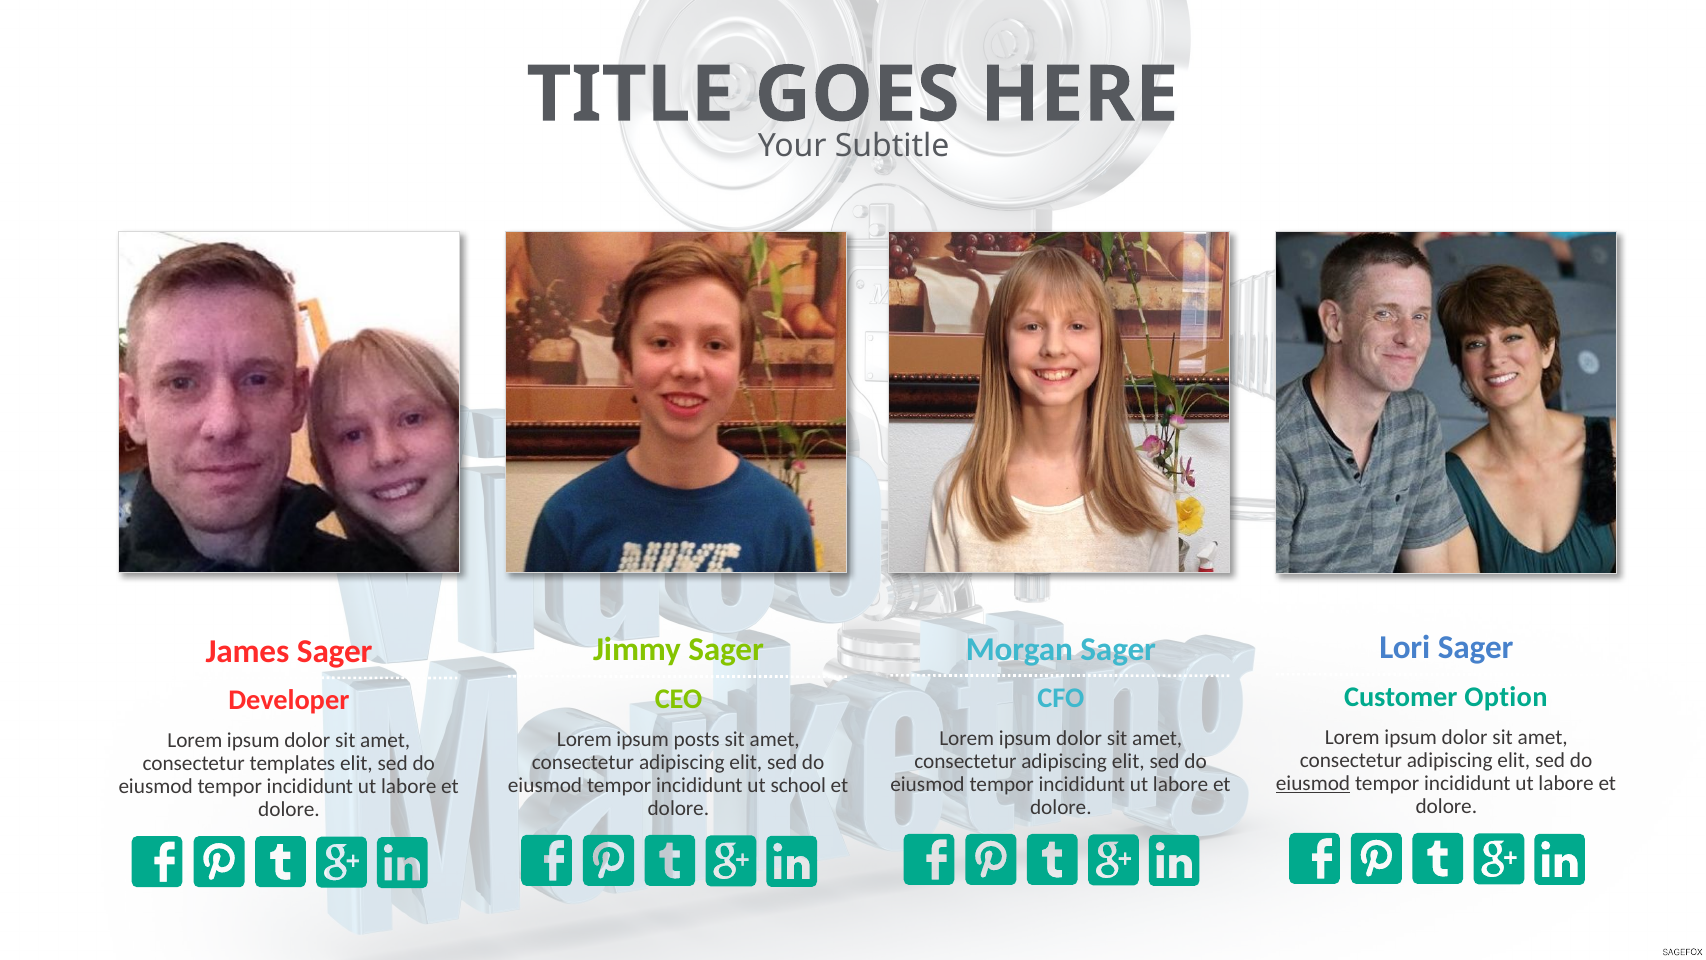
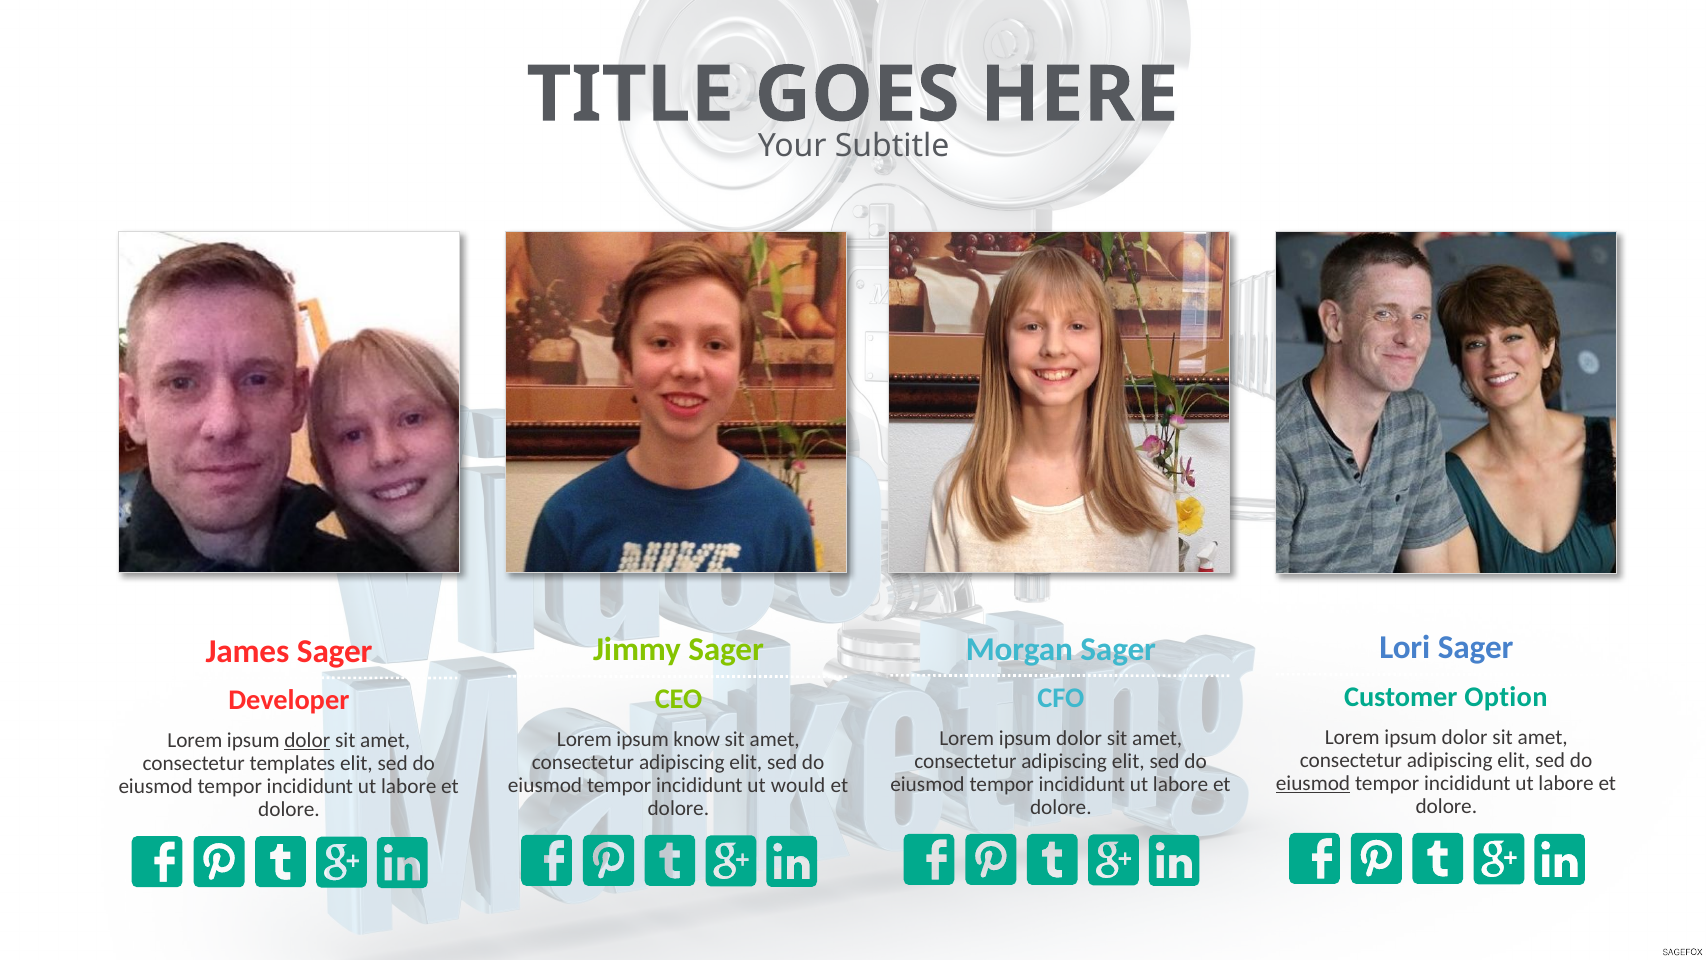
posts: posts -> know (697, 739)
dolor underline: none -> present (307, 740)
school: school -> would (798, 785)
